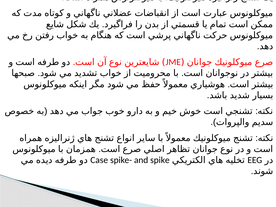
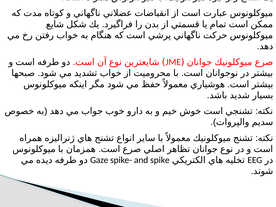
Case: Case -> Gaze (99, 160)
